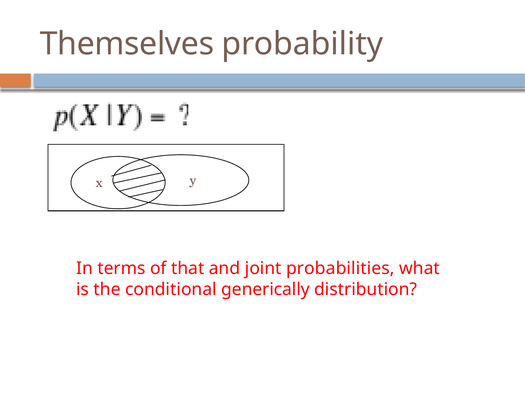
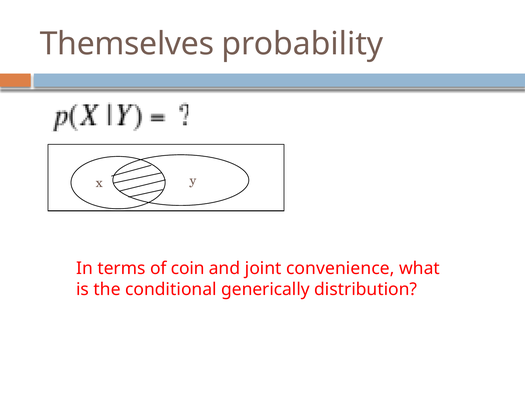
that: that -> coin (188, 268)
probabilities: probabilities -> convenience (340, 268)
